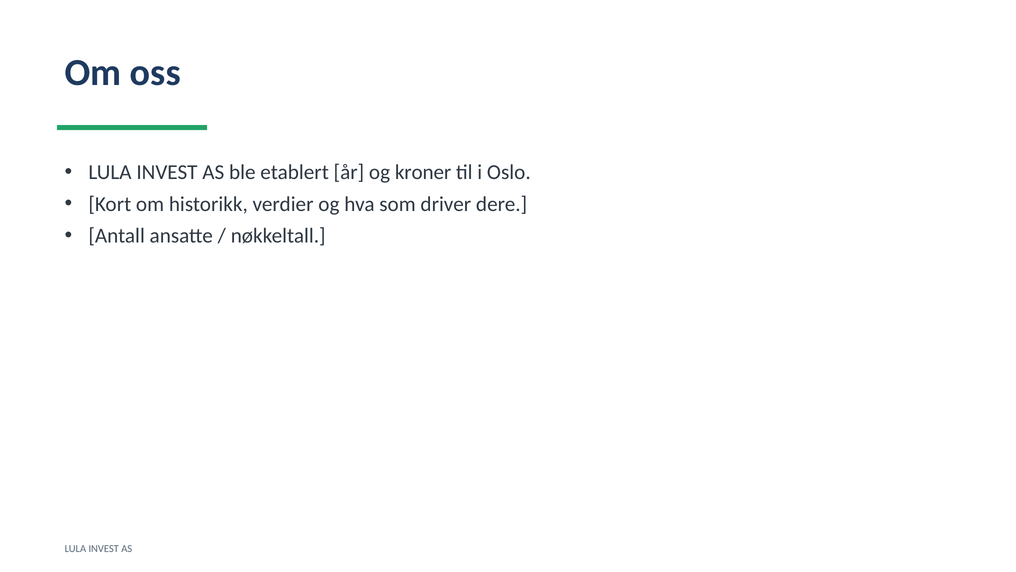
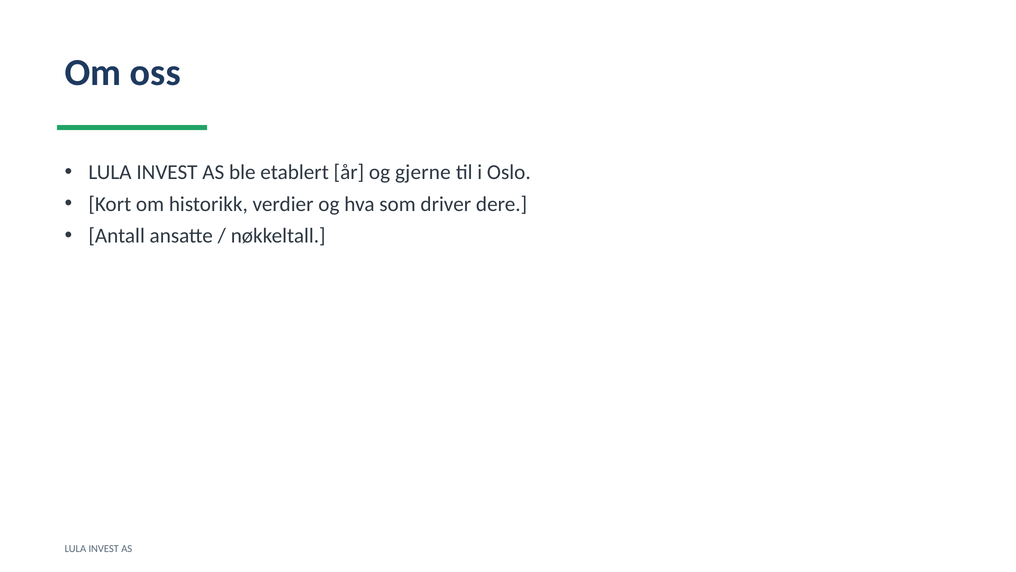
kroner: kroner -> gjerne (423, 172)
